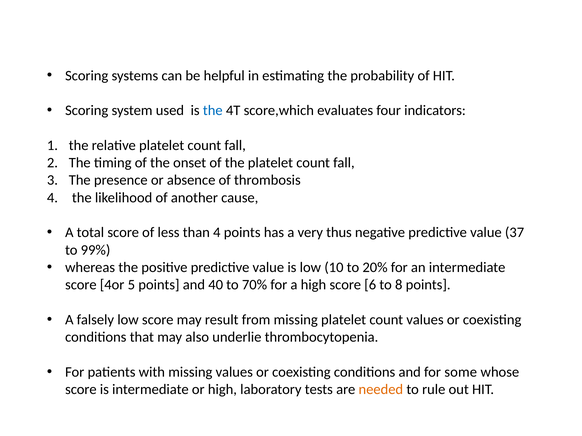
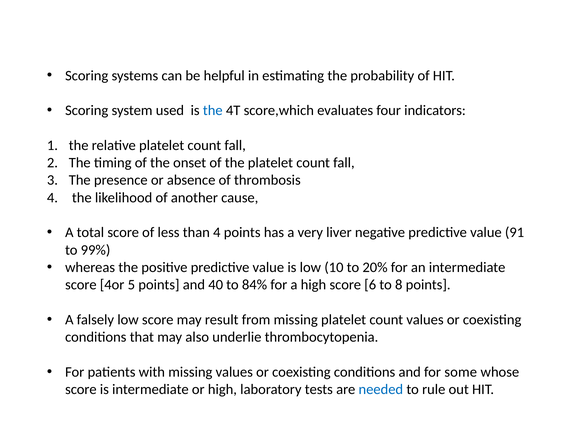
thus: thus -> liver (339, 233)
37: 37 -> 91 (515, 233)
70%: 70% -> 84% (255, 285)
needed colour: orange -> blue (381, 390)
